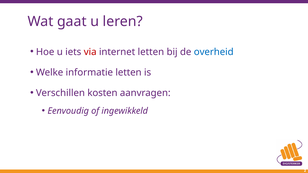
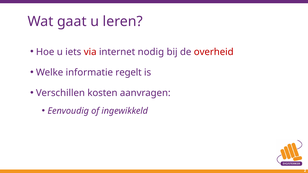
internet letten: letten -> nodig (151, 52)
overheid colour: blue -> red (214, 52)
informatie letten: letten -> regelt (129, 72)
